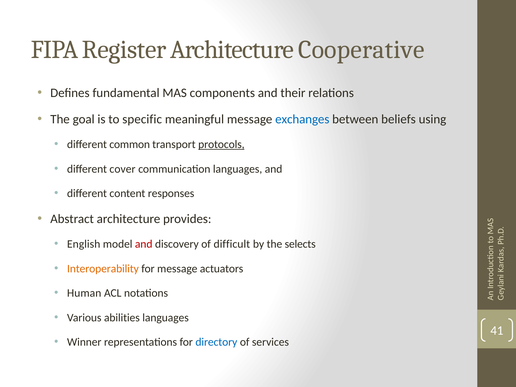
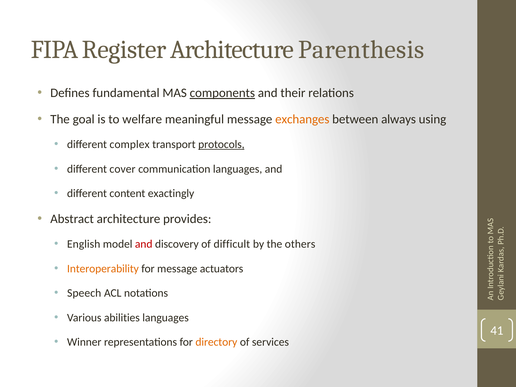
Cooperative: Cooperative -> Parenthesis (361, 50)
components underline: none -> present (222, 93)
specific: specific -> welfare (142, 119)
exchanges colour: blue -> orange (302, 119)
beliefs: beliefs -> always (399, 119)
common: common -> complex (130, 144)
responses: responses -> exactingly (171, 193)
selects: selects -> others (300, 244)
Human: Human -> Speech (84, 293)
directory colour: blue -> orange (216, 342)
